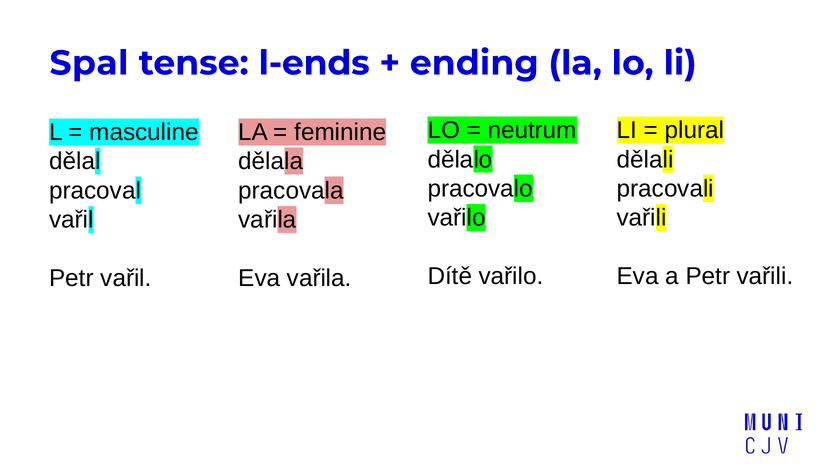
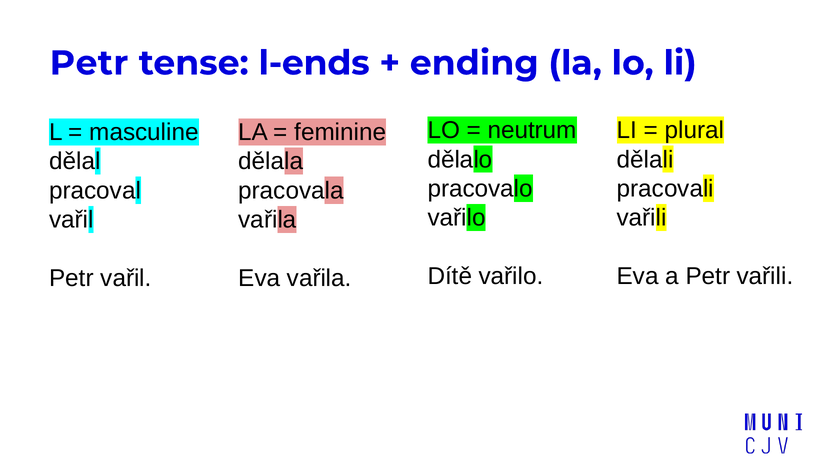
Spal: Spal -> Petr (89, 63)
